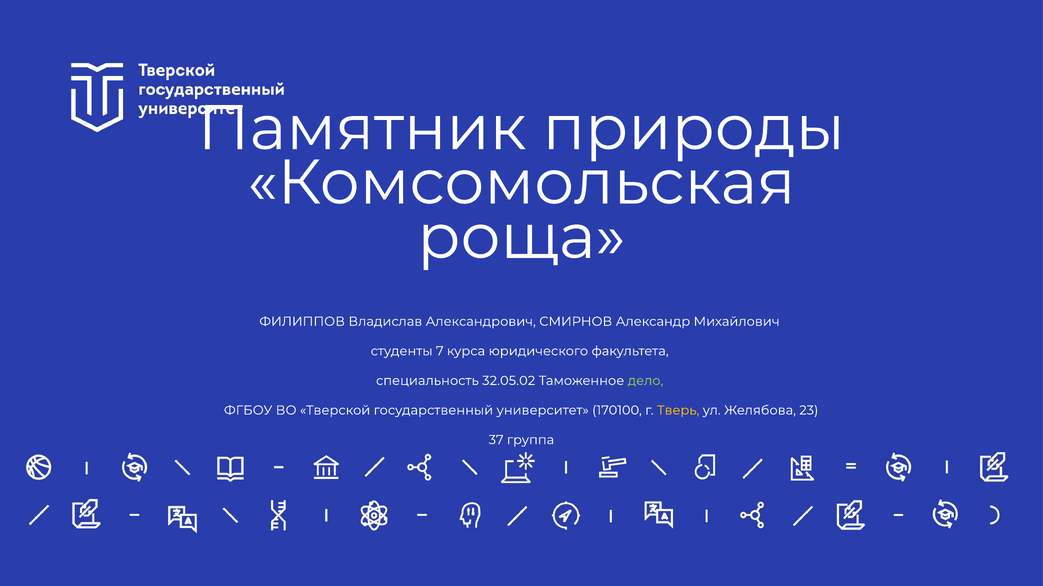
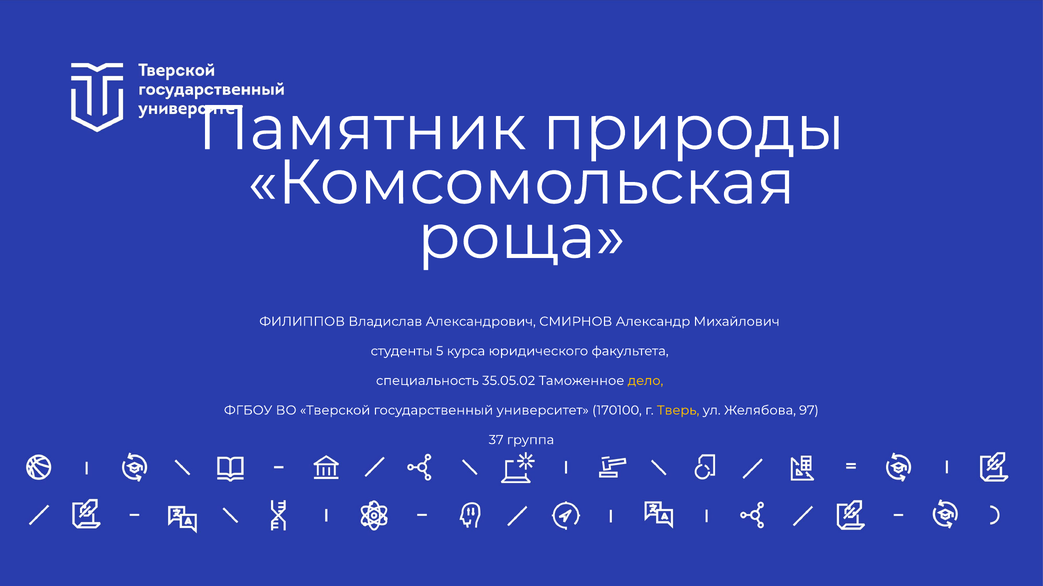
7: 7 -> 5 (440, 351)
32.05.02: 32.05.02 -> 35.05.02 (509, 381)
дело colour: light green -> yellow (645, 381)
23: 23 -> 97 (809, 411)
